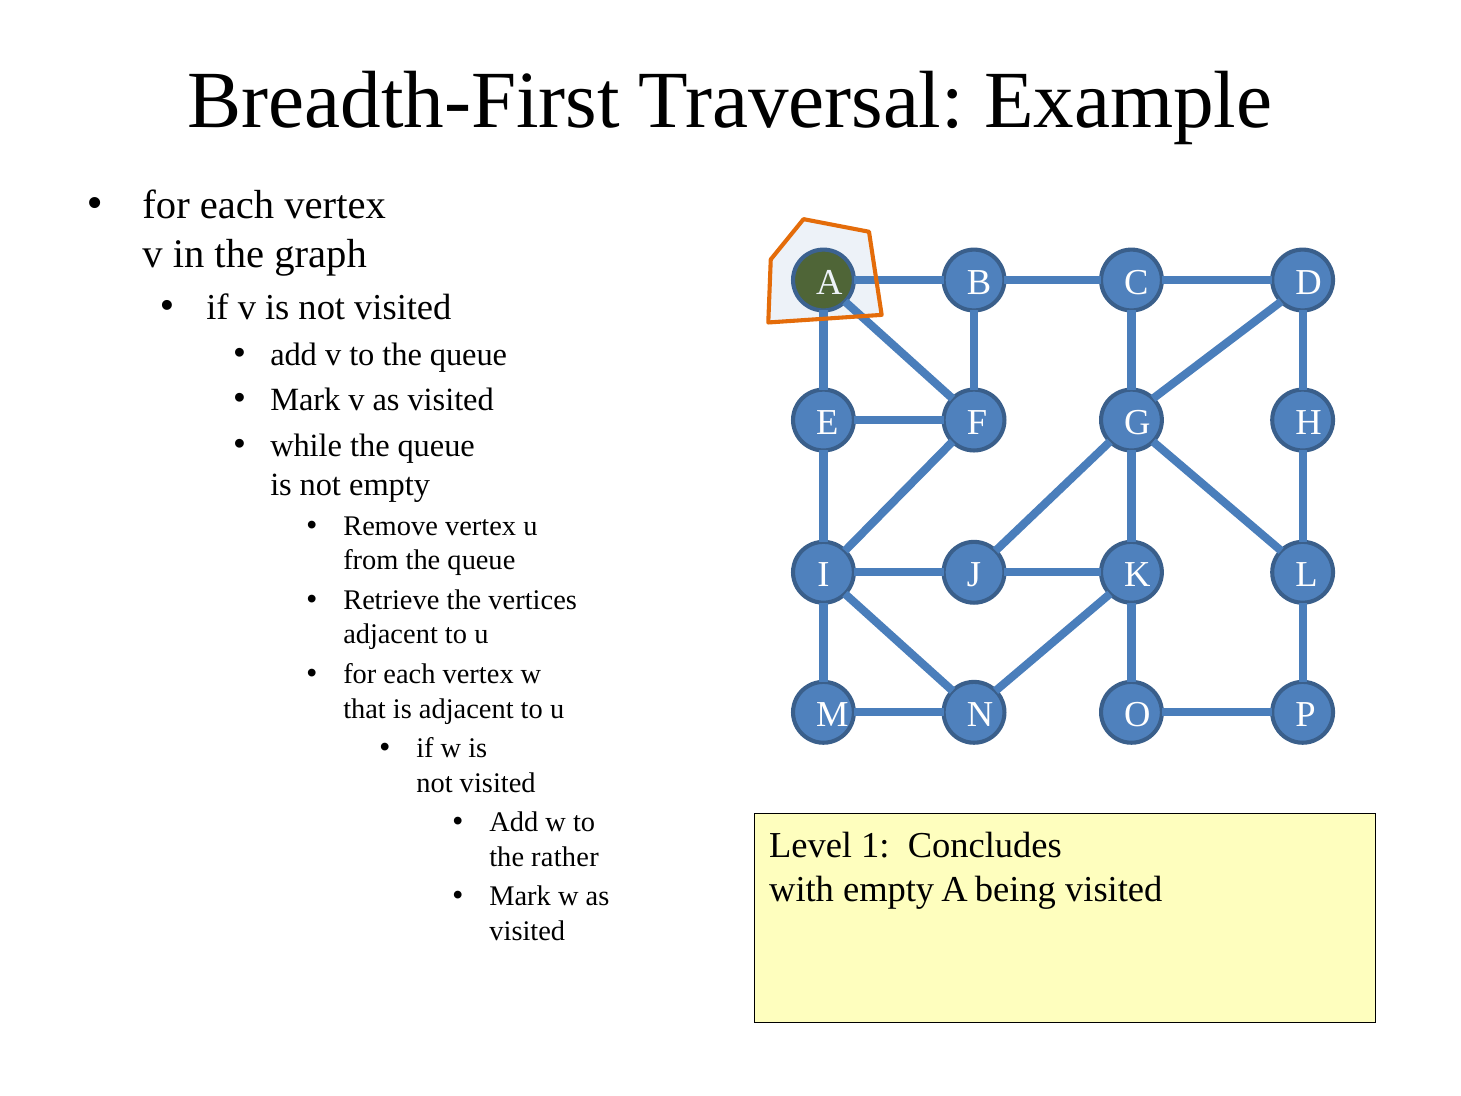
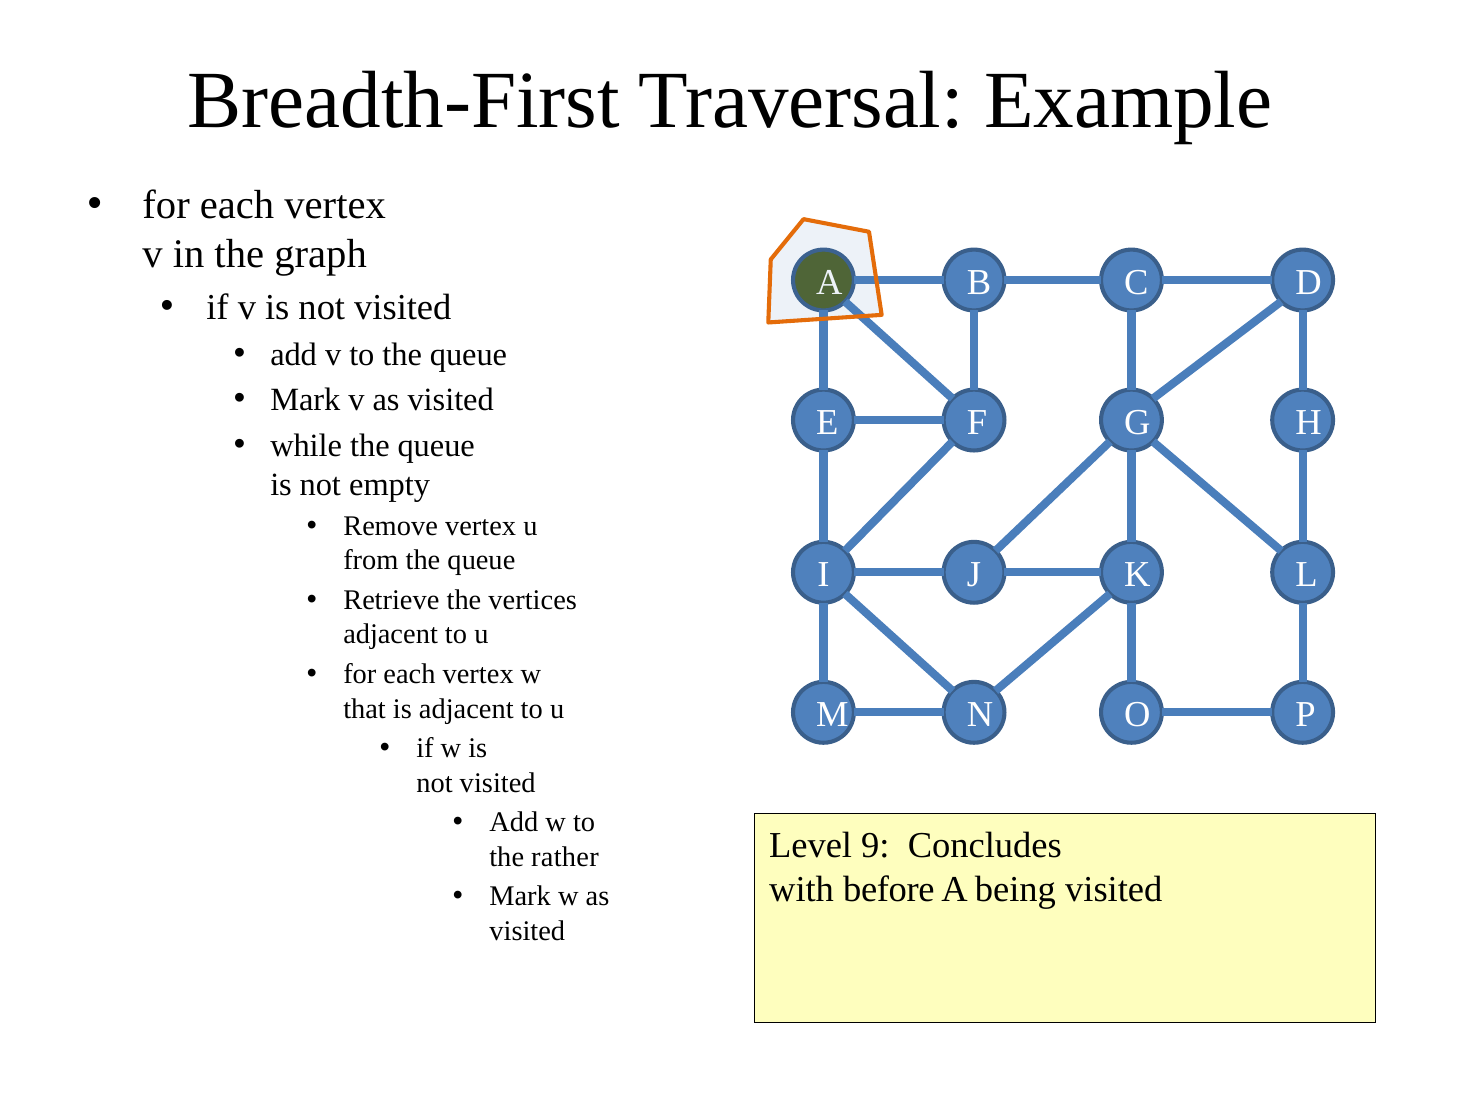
1: 1 -> 9 (875, 845)
with empty: empty -> before (889, 889)
